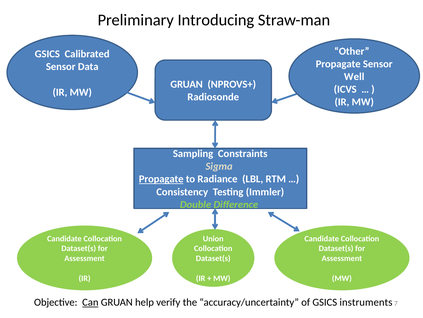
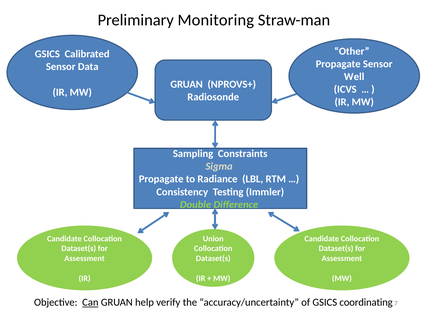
Introducing: Introducing -> Monitoring (216, 20)
Propagate underline: present -> none (161, 179)
instruments: instruments -> coordinating (366, 302)
